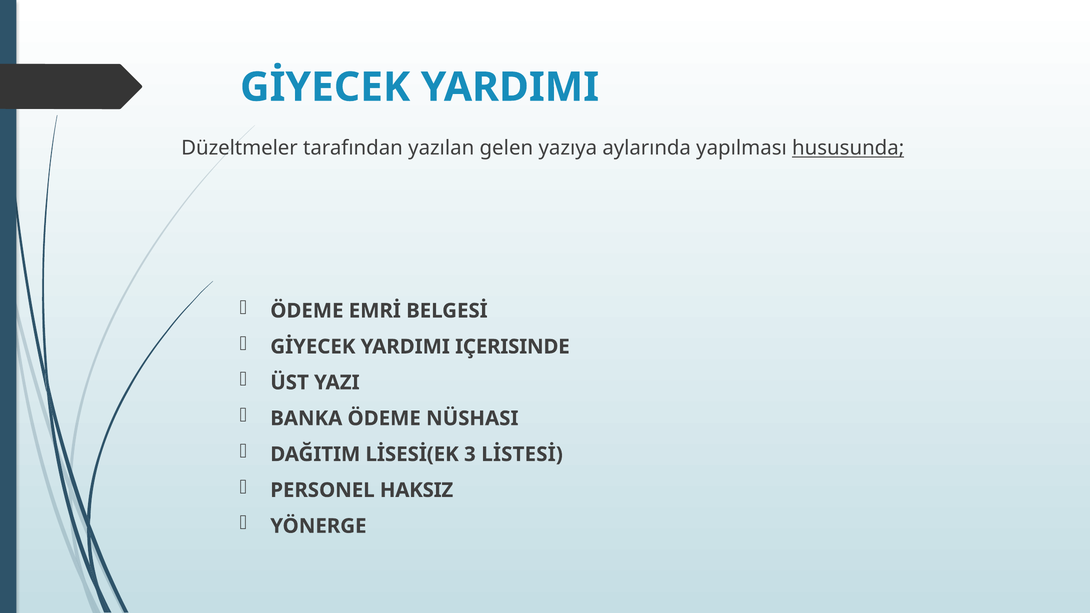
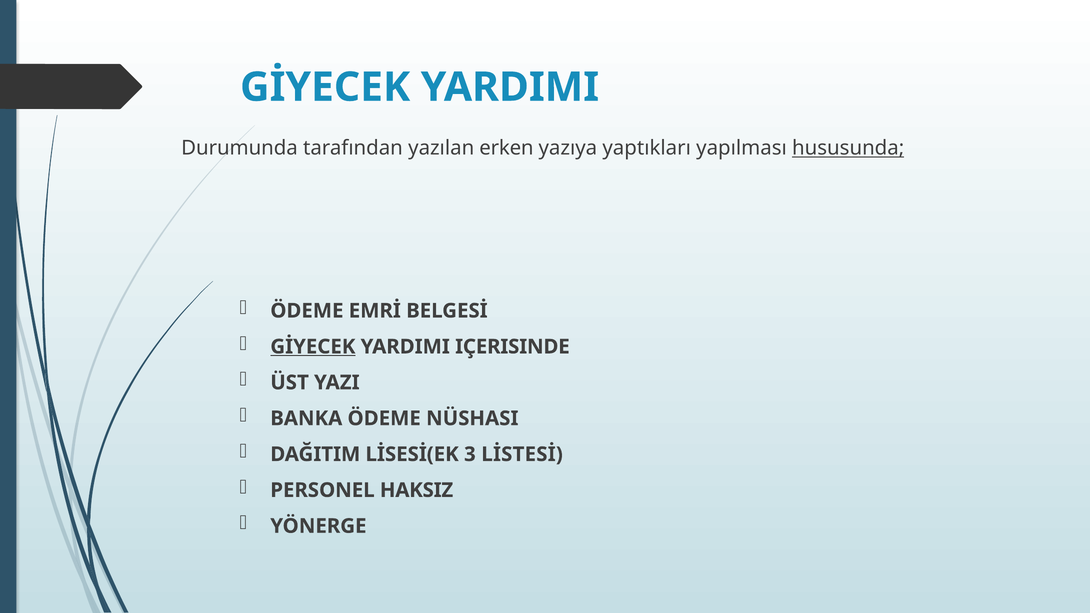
Düzeltmeler: Düzeltmeler -> Durumunda (239, 148)
gelen: gelen -> erken (506, 148)
aylarında: aylarında -> yaptıkları (647, 148)
GİYECEK underline: none -> present (313, 347)
